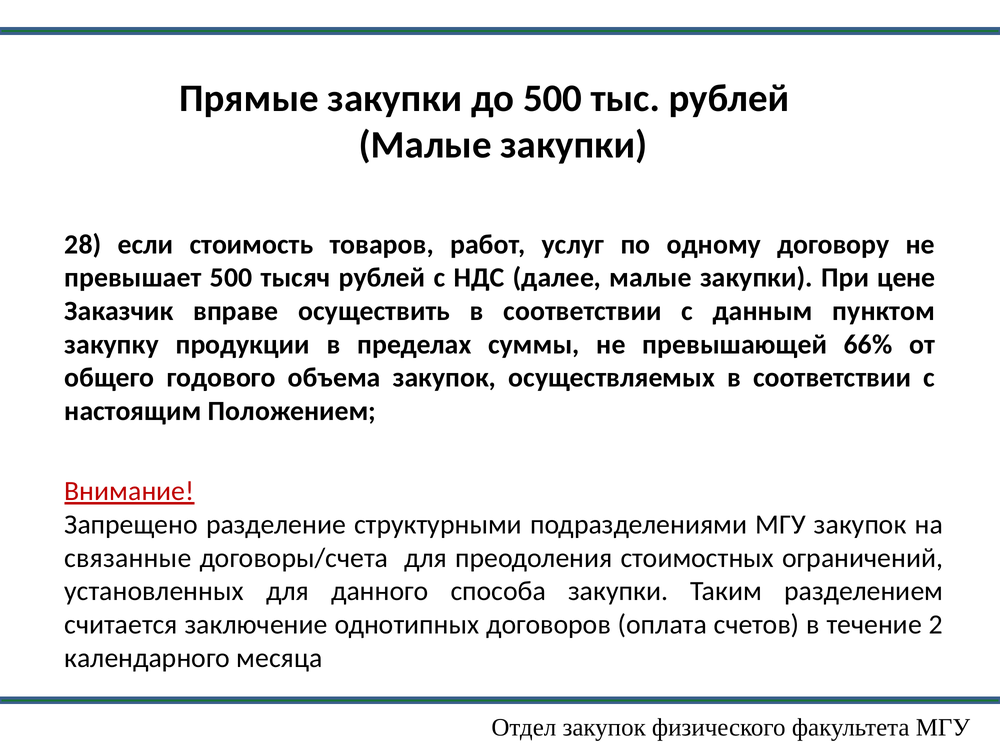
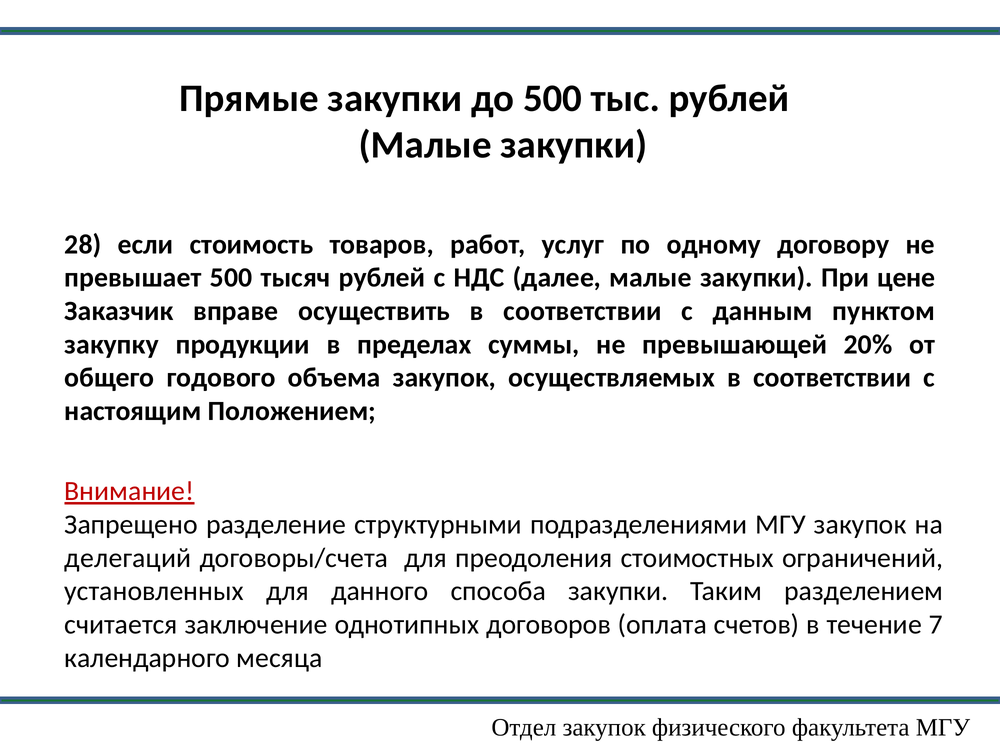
66%: 66% -> 20% (868, 344)
связанные: связанные -> делегаций (128, 558)
2: 2 -> 7 (936, 625)
